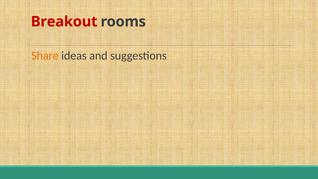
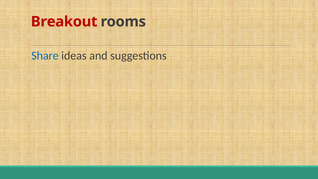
Share colour: orange -> blue (45, 56)
